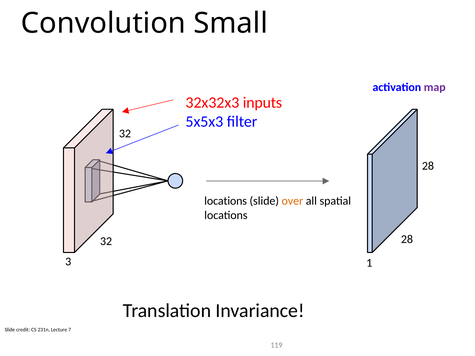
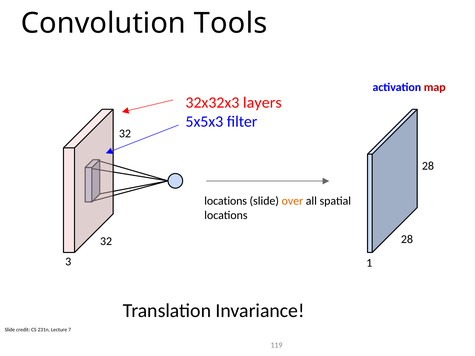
Small: Small -> Tools (231, 23)
map colour: purple -> red (435, 87)
inputs: inputs -> layers (262, 103)
